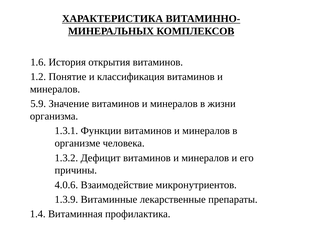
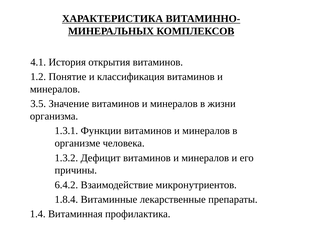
1.6: 1.6 -> 4.1 (38, 62)
5.9: 5.9 -> 3.5 (38, 104)
4.0.6: 4.0.6 -> 6.4.2 (66, 185)
1.3.9: 1.3.9 -> 1.8.4 (66, 199)
